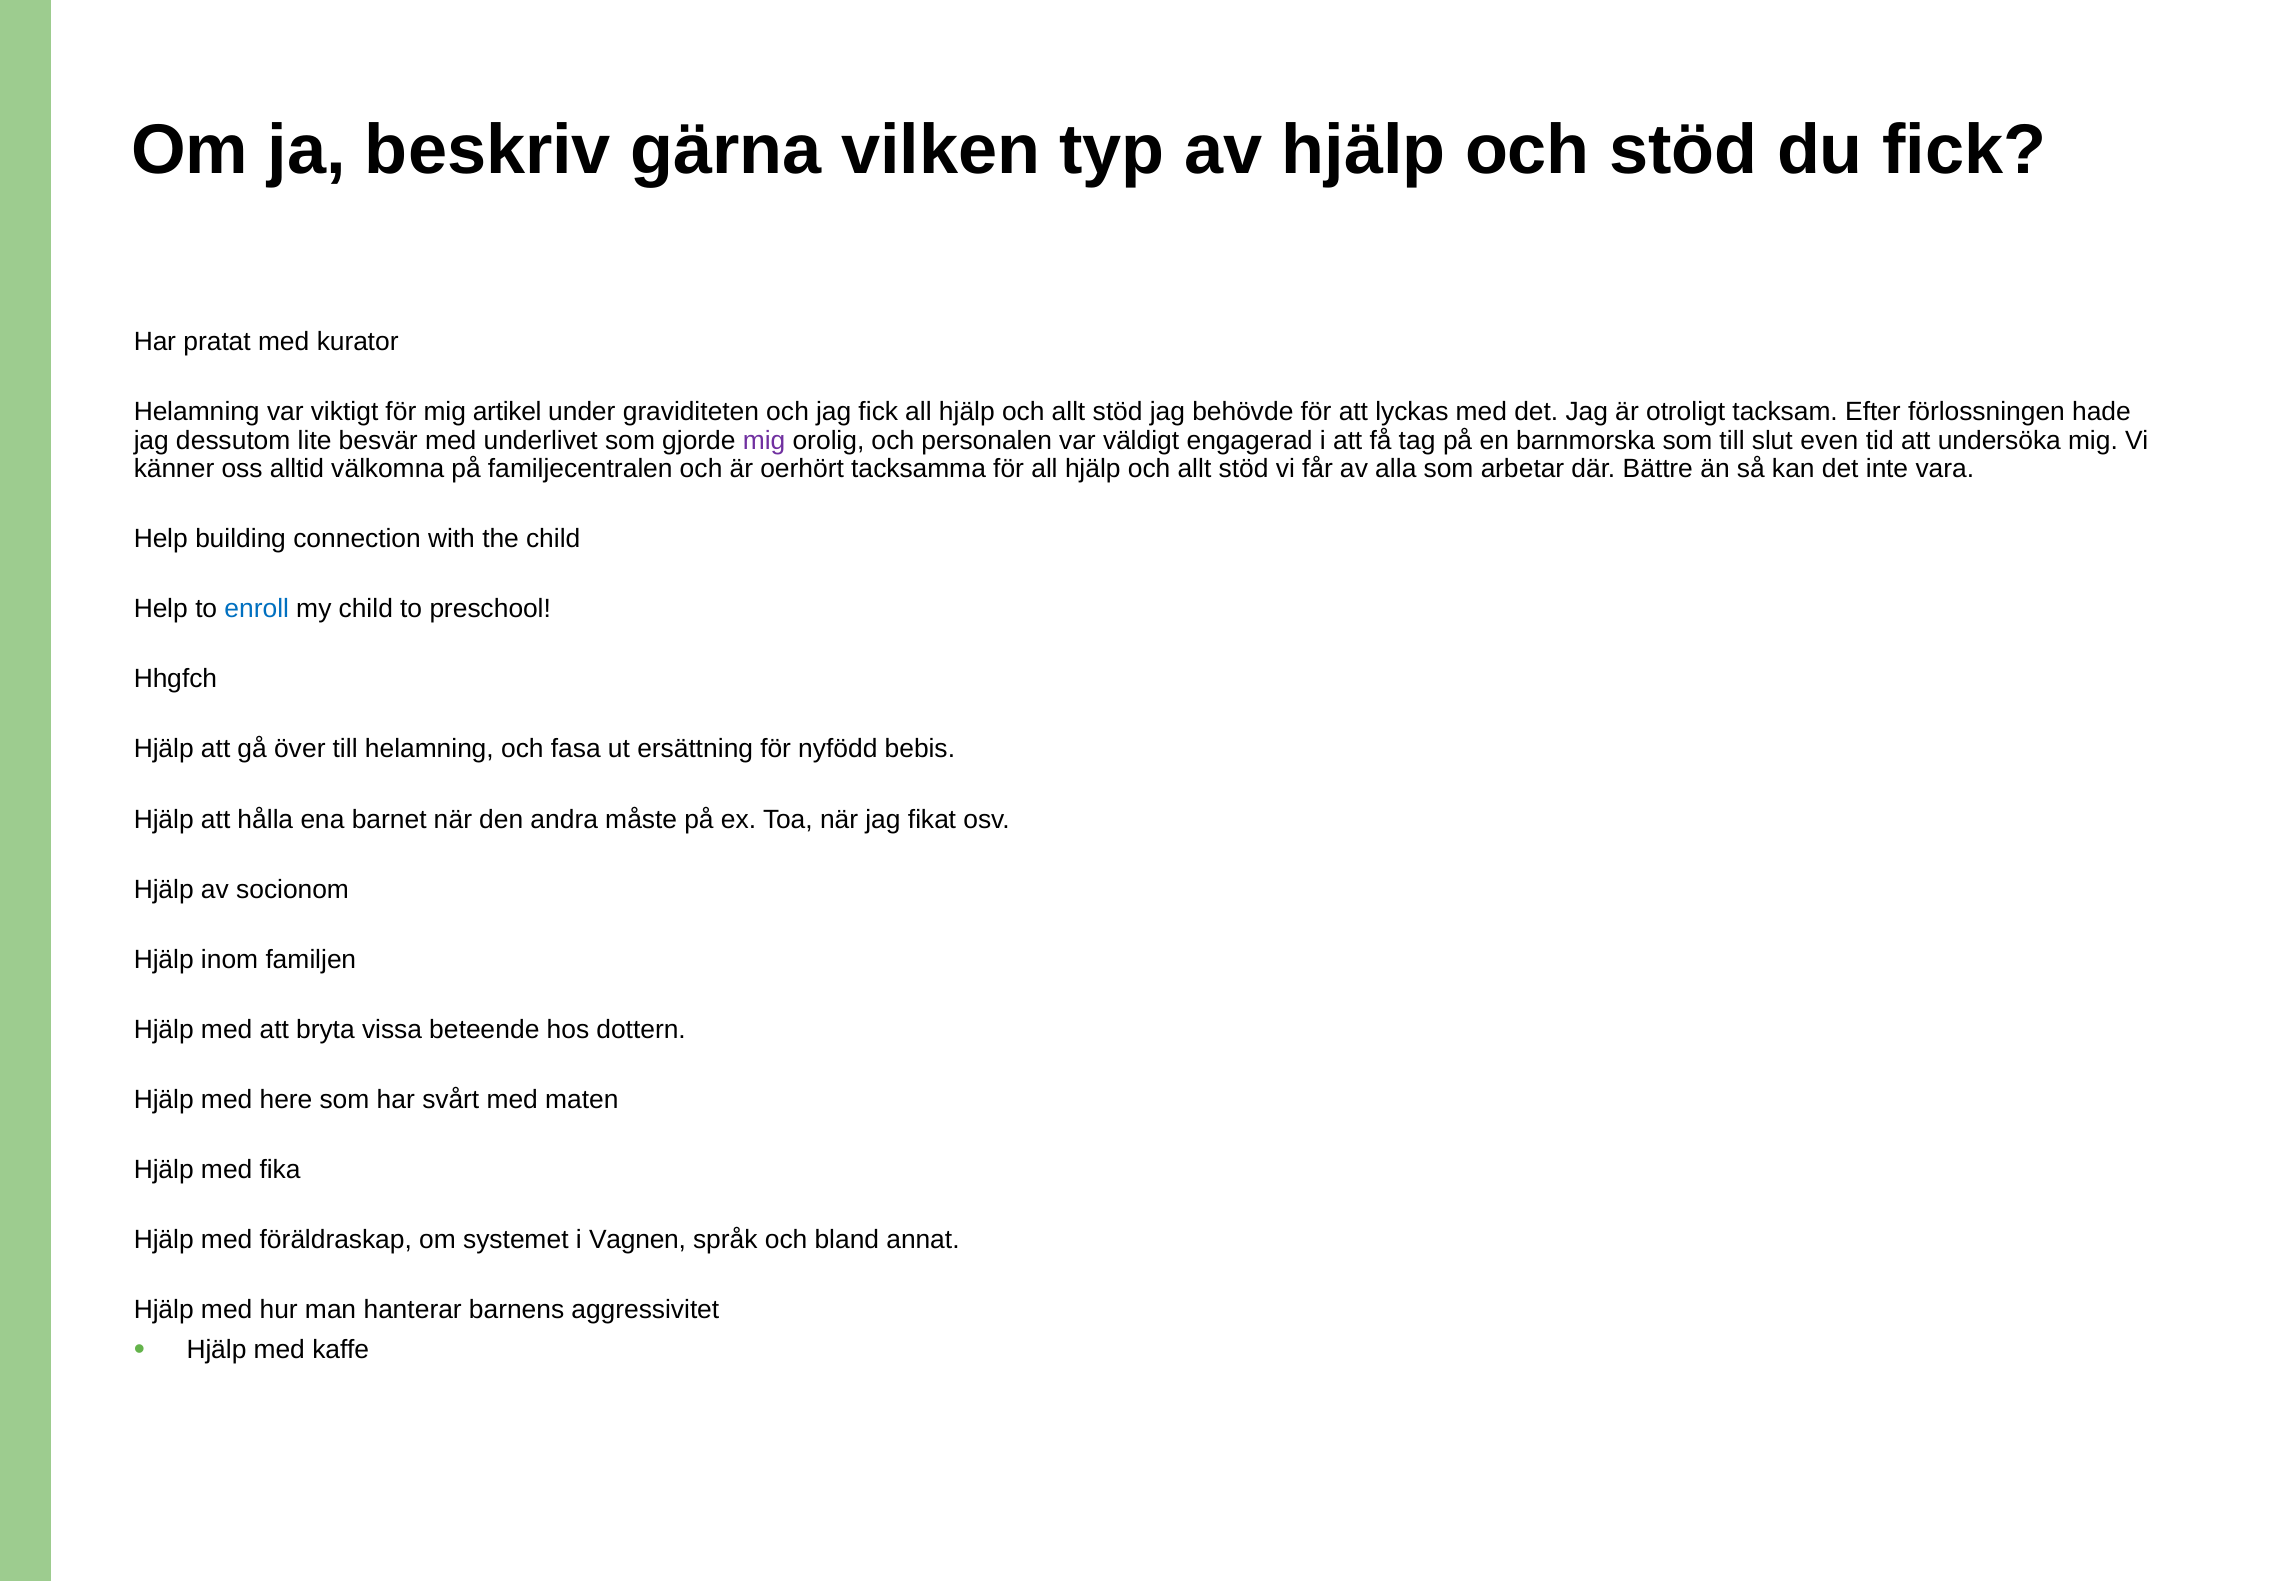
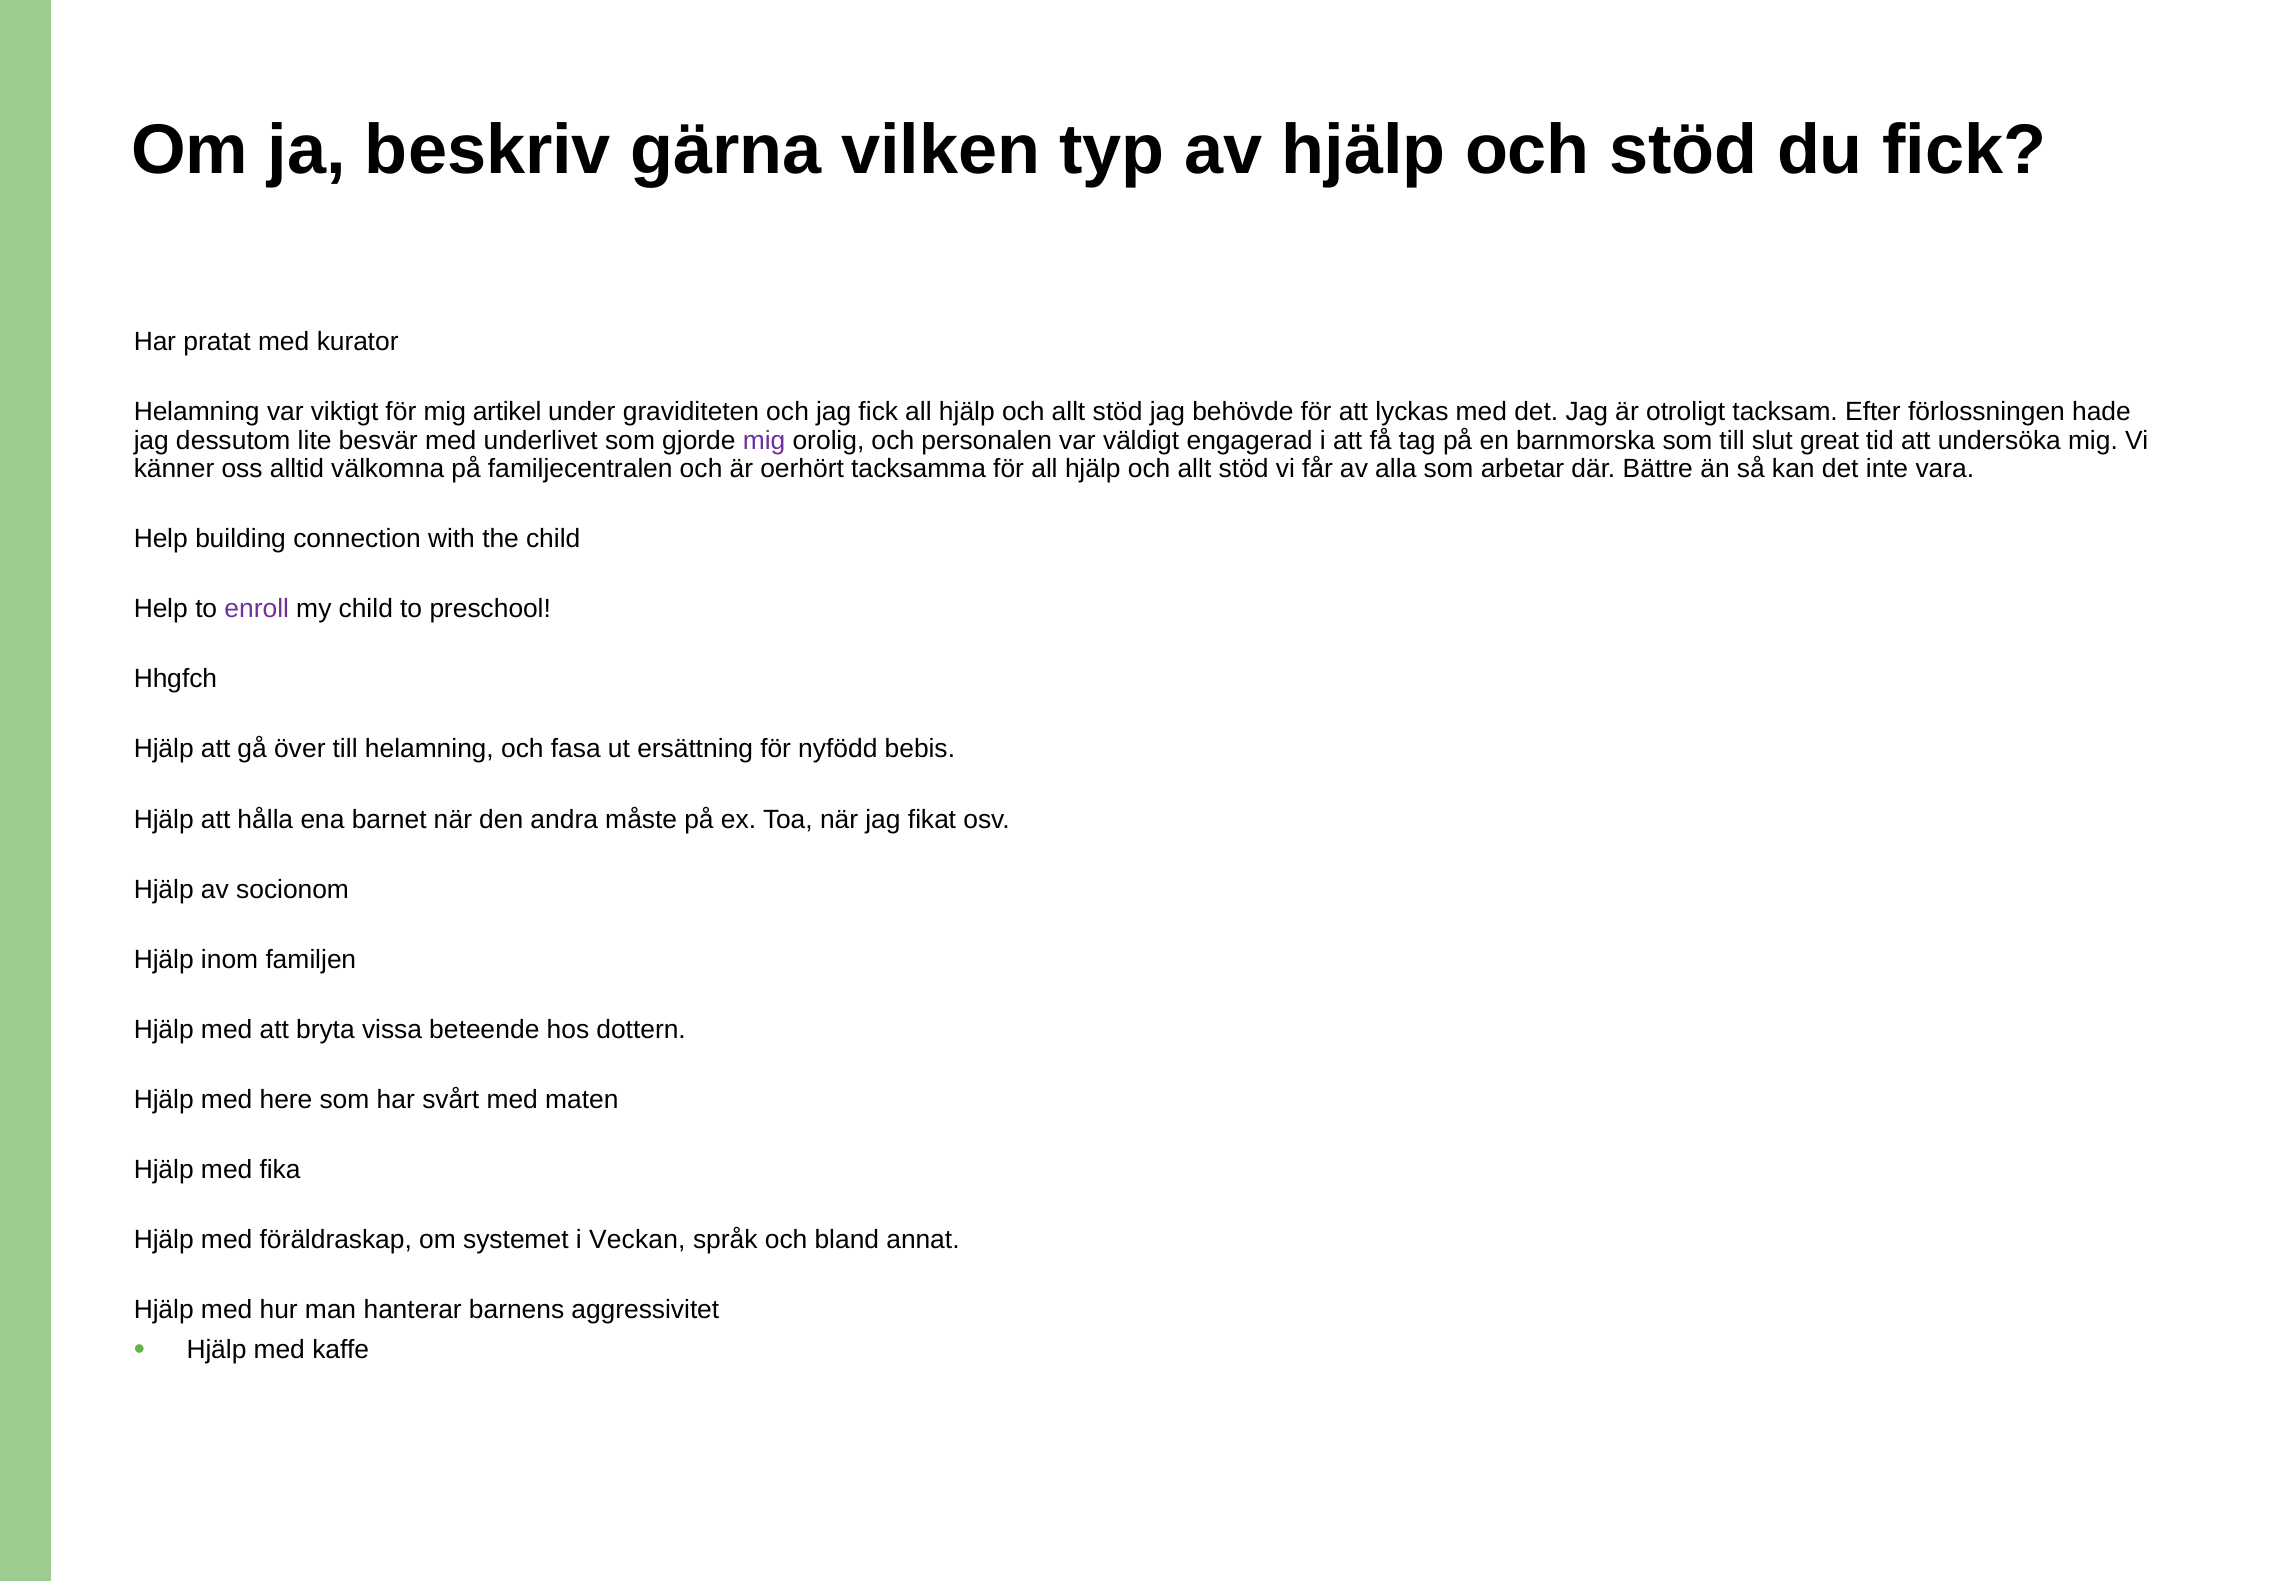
even: even -> great (1830, 440)
enroll colour: blue -> purple (257, 609)
Vagnen: Vagnen -> Veckan (637, 1239)
